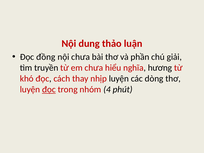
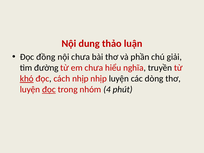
truyền: truyền -> đường (46, 68)
hương: hương -> truyền (160, 68)
khó underline: none -> present (27, 79)
cách thay: thay -> nhịp (80, 79)
